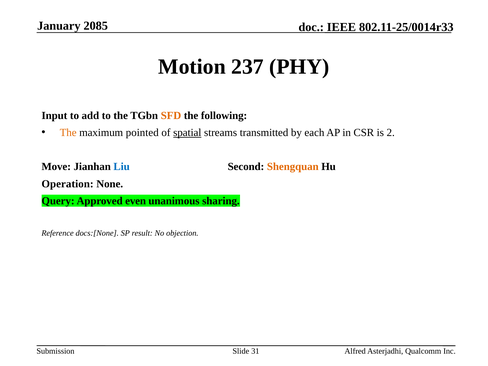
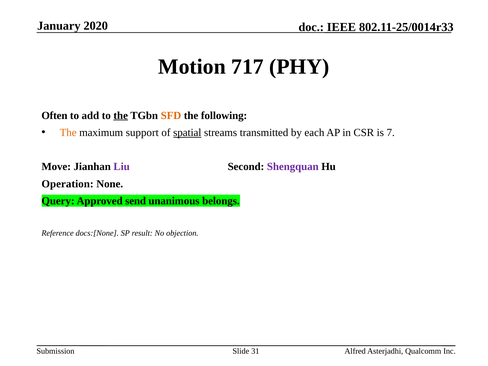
2085: 2085 -> 2020 (96, 26)
237: 237 -> 717 (247, 67)
Input: Input -> Often (54, 115)
the underline: none -> present (121, 115)
pointed: pointed -> support (142, 133)
2: 2 -> 7 (391, 133)
Liu colour: blue -> purple (122, 167)
Shengquan colour: orange -> purple (293, 167)
even: even -> send (136, 201)
sharing: sharing -> belongs (221, 201)
